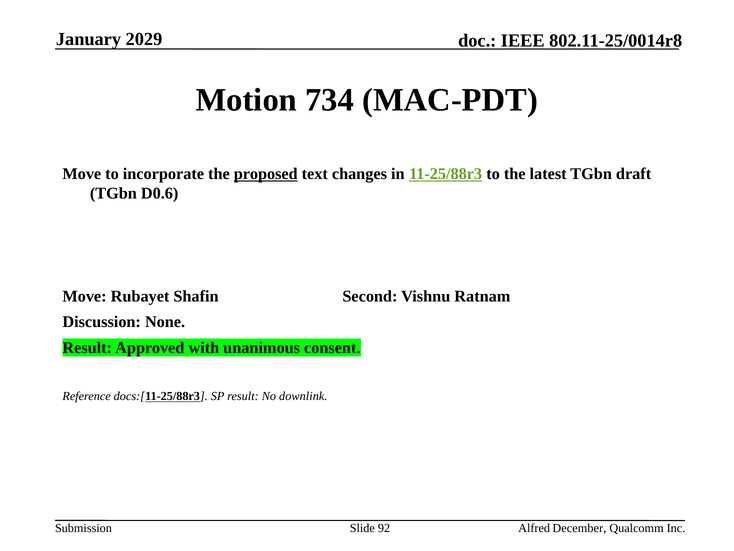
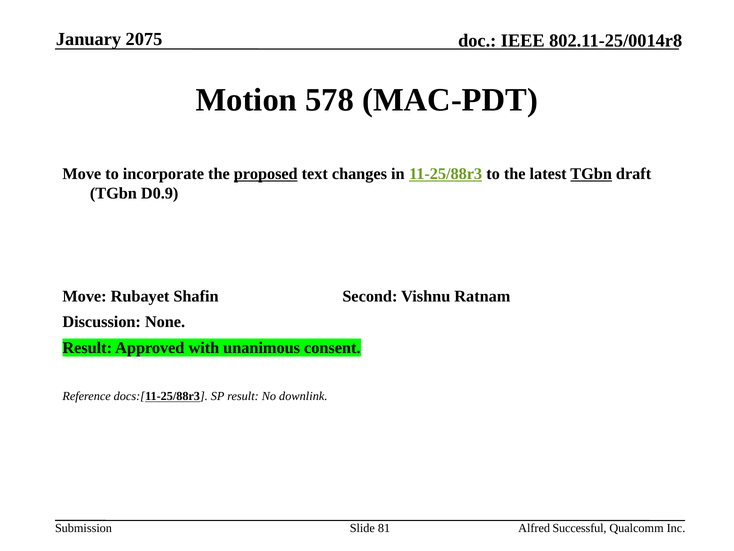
2029: 2029 -> 2075 (144, 39)
734: 734 -> 578 (330, 100)
TGbn underline: none -> present (591, 174)
D0.6: D0.6 -> D0.9 (160, 193)
92: 92 -> 81 (384, 528)
December: December -> Successful (579, 528)
